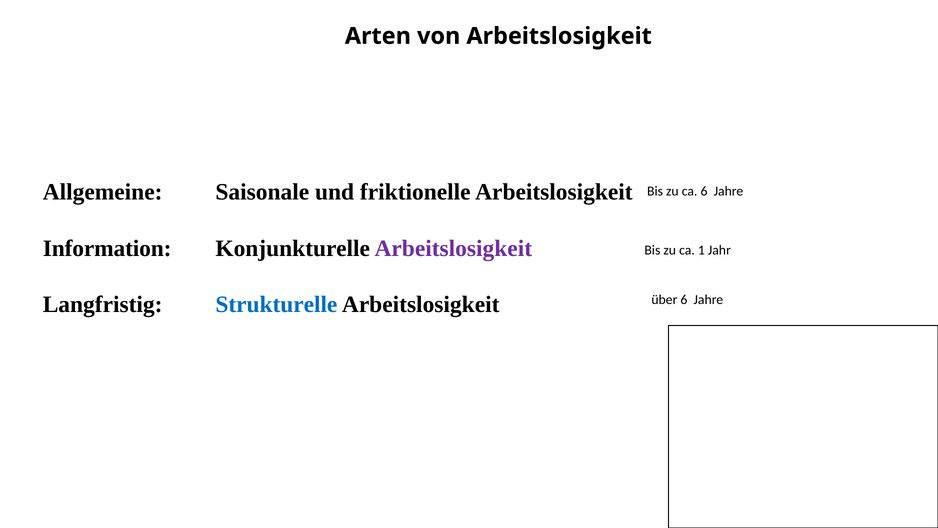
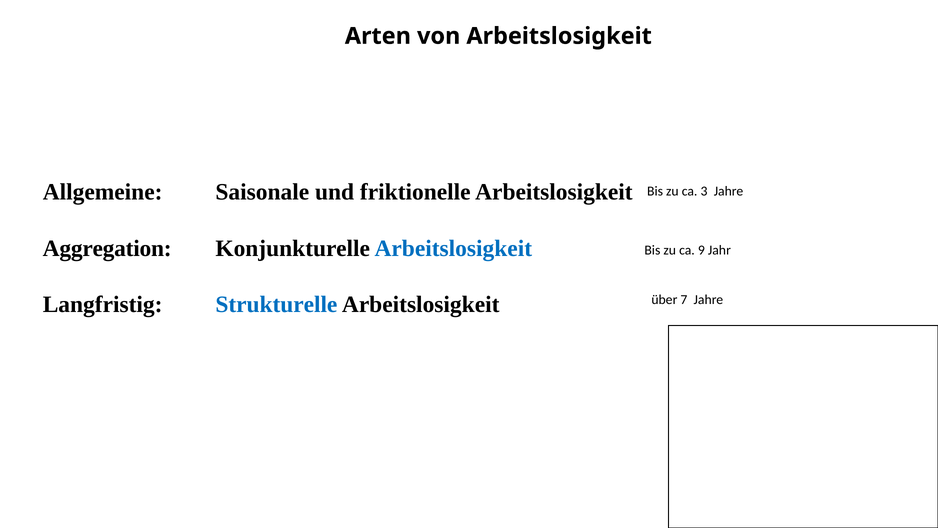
ca 6: 6 -> 3 (704, 191)
Information: Information -> Aggregation (107, 248)
Arbeitslosigkeit colour: purple -> blue (453, 248)
1: 1 -> 9 (701, 250)
über 6: 6 -> 7 (684, 299)
